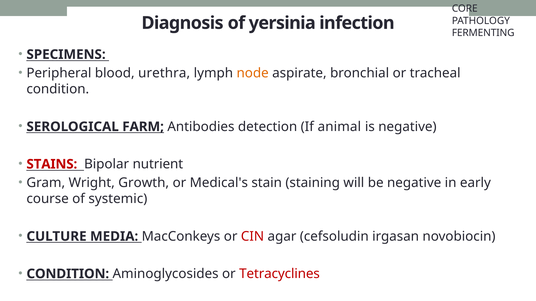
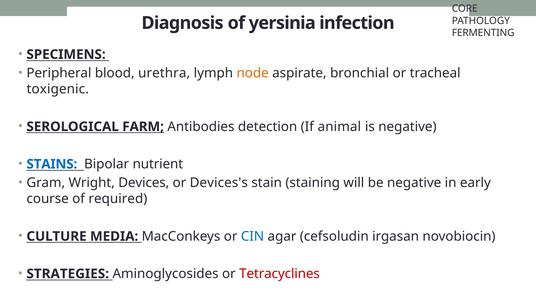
condition: condition -> toxigenic (58, 89)
STAINS colour: red -> blue (52, 164)
Growth: Growth -> Devices (144, 183)
Medical's: Medical's -> Devices's (219, 183)
systemic: systemic -> required (118, 199)
CIN colour: red -> blue (252, 237)
CONDITION: CONDITION -> STRATEGIES (68, 274)
